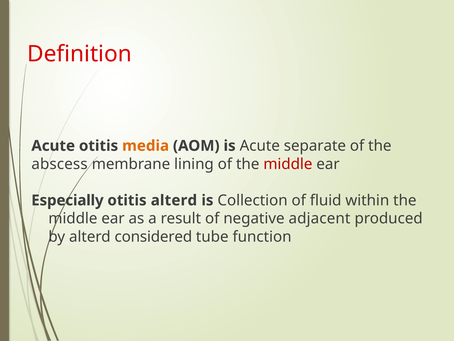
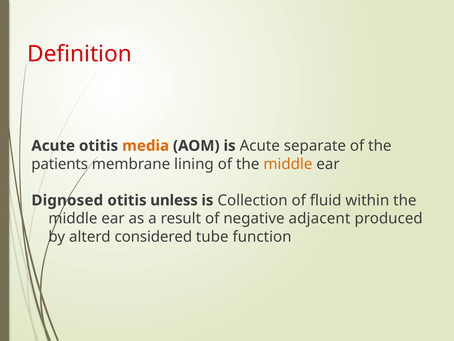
abscess: abscess -> patients (60, 164)
middle colour: red -> orange (288, 164)
Especially: Especially -> Dignosed (67, 200)
otitis alterd: alterd -> unless (174, 200)
